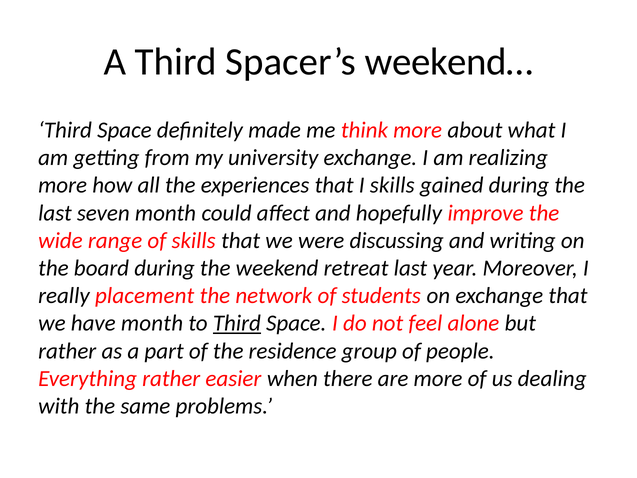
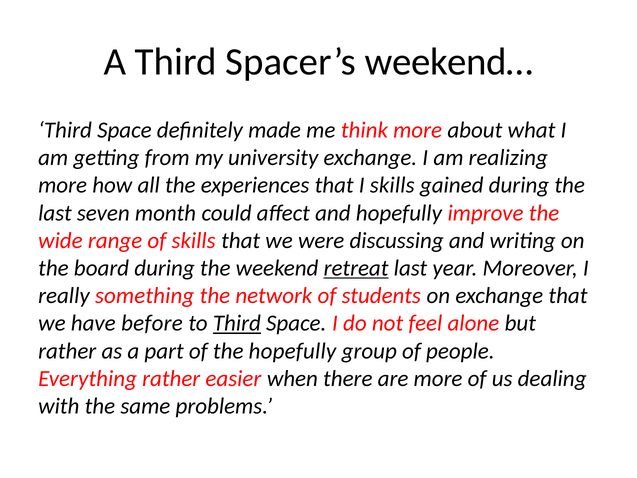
retreat underline: none -> present (356, 268)
placement: placement -> something (145, 296)
have month: month -> before (152, 323)
the residence: residence -> hopefully (292, 351)
